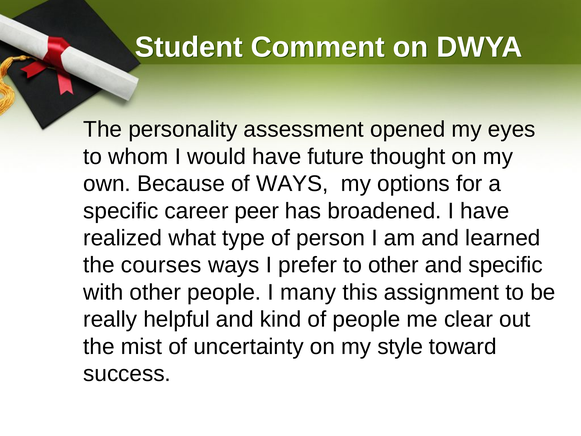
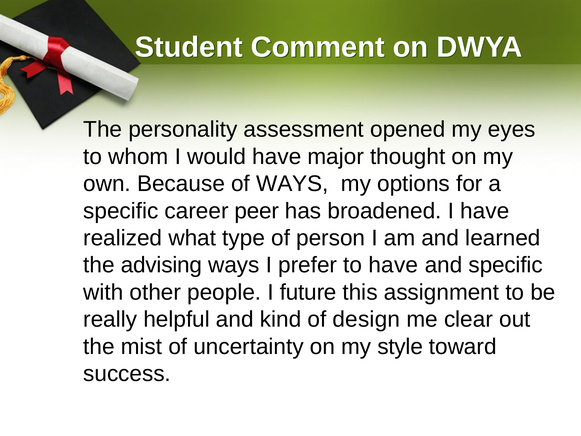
future: future -> major (336, 157)
courses: courses -> advising (161, 265)
to other: other -> have (393, 265)
many: many -> future (308, 292)
of people: people -> design (366, 319)
